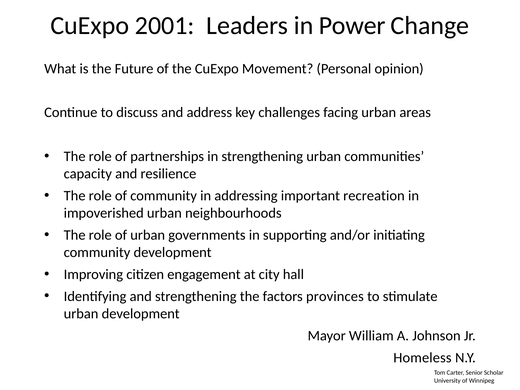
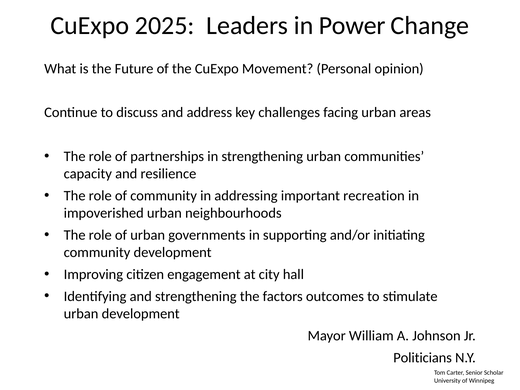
2001: 2001 -> 2025 (165, 26)
provinces: provinces -> outcomes (335, 296)
Homeless: Homeless -> Politicians (423, 358)
